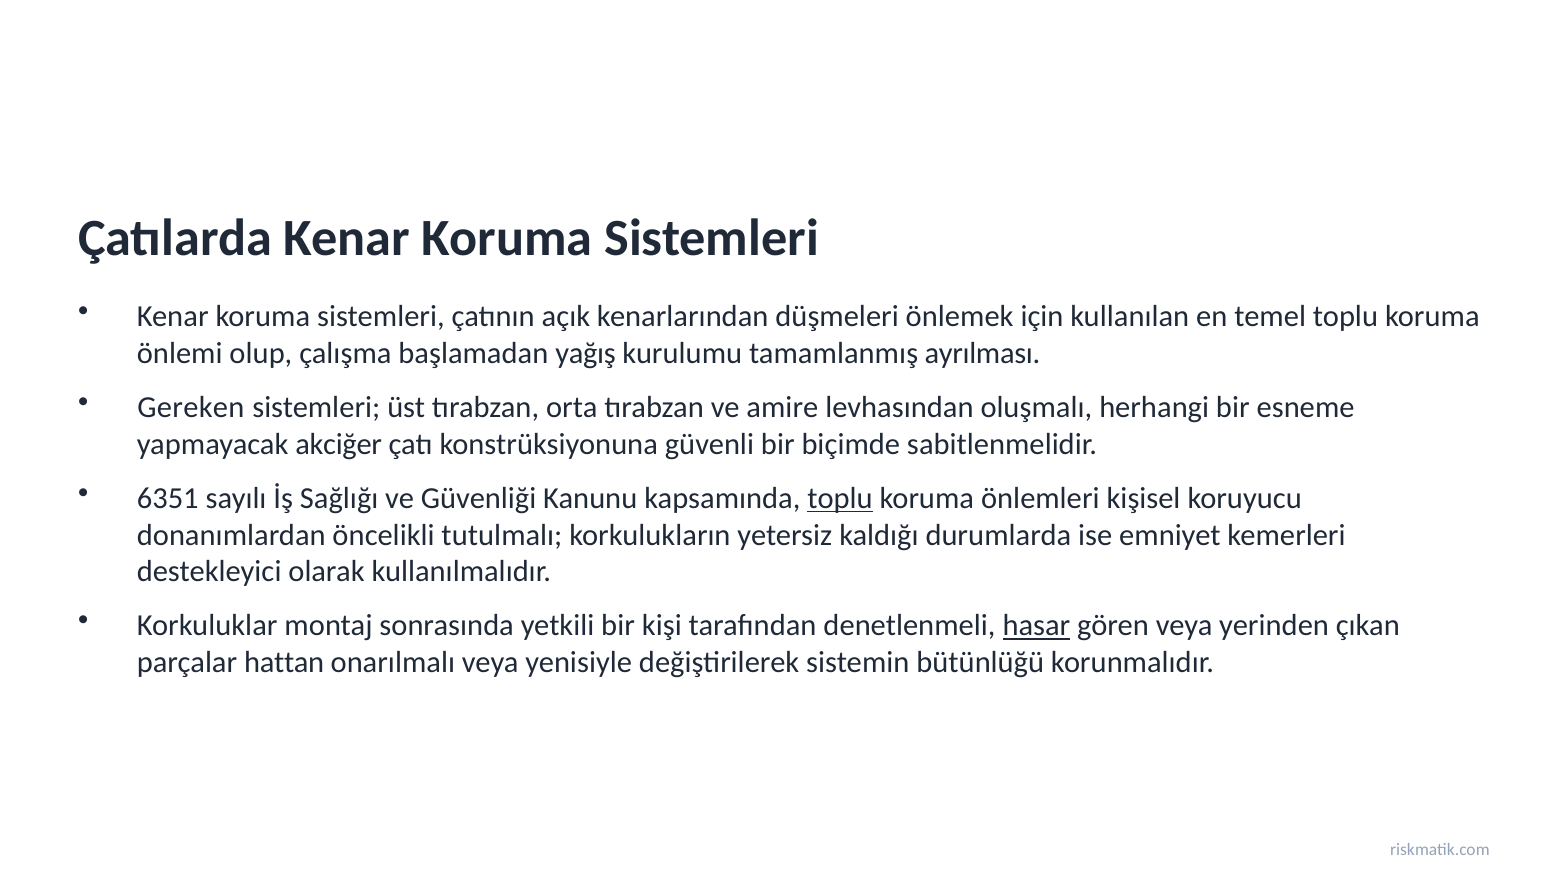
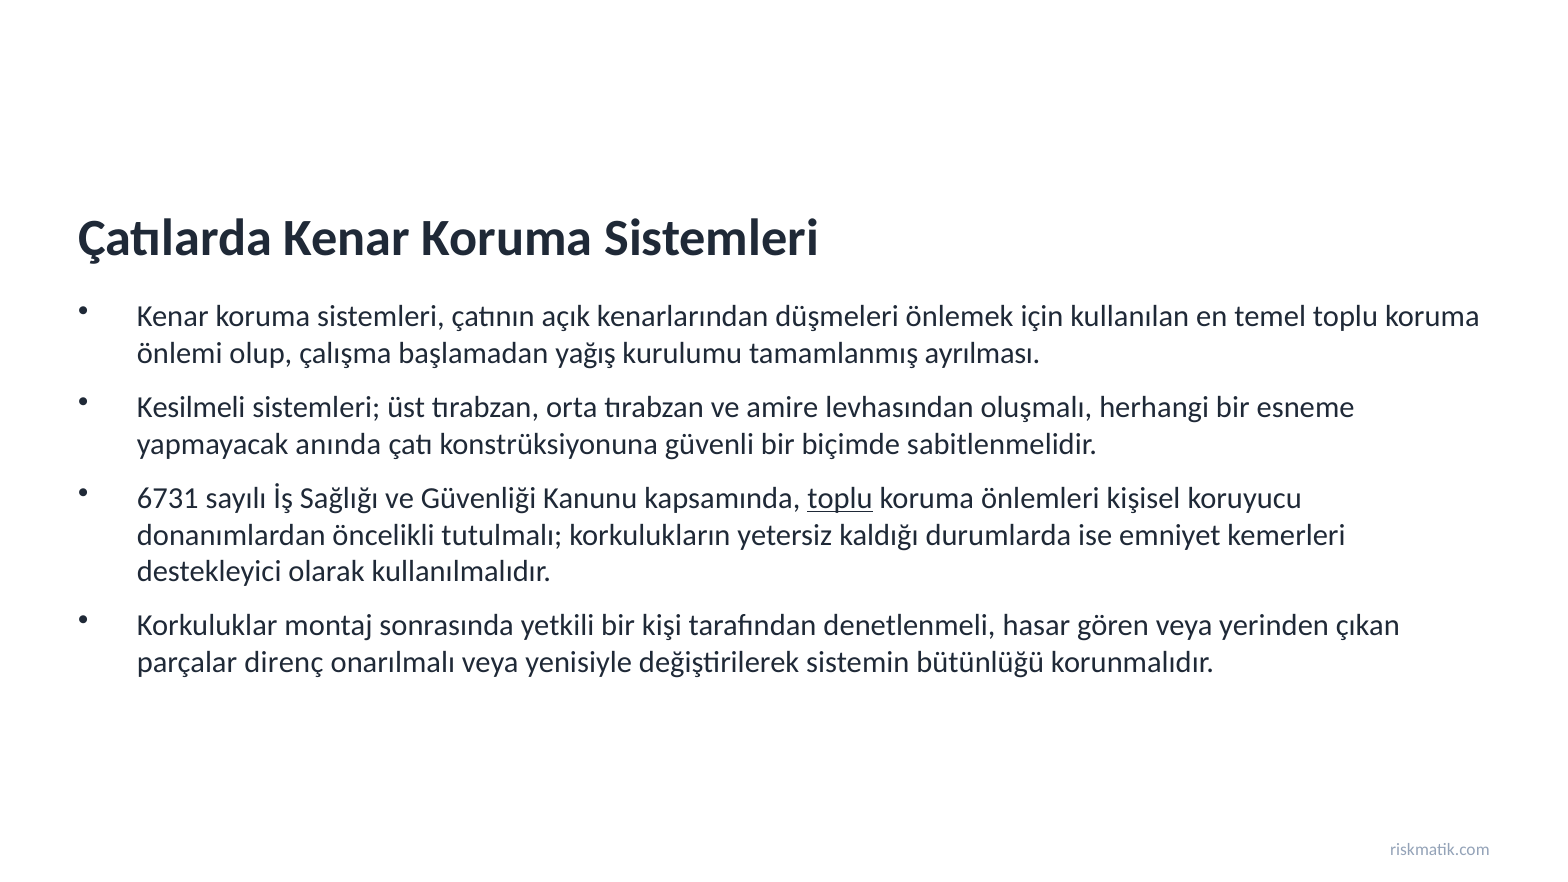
Gereken: Gereken -> Kesilmeli (191, 408)
akciğer: akciğer -> anında (338, 444)
6351: 6351 -> 6731 (168, 498)
hasar underline: present -> none (1036, 626)
hattan: hattan -> direnç (284, 663)
